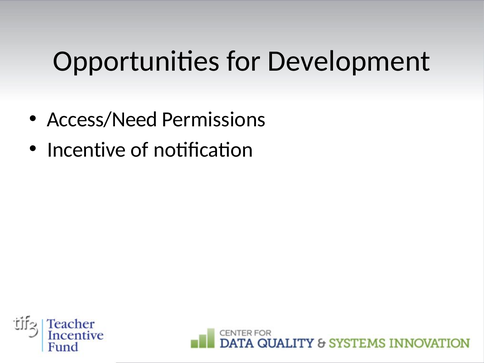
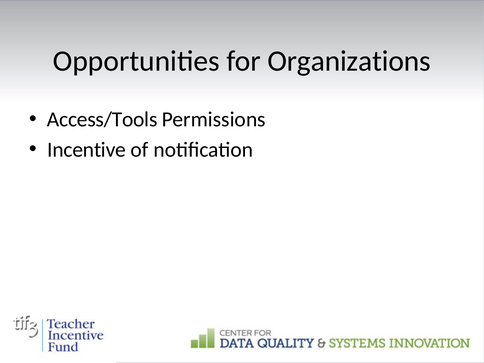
Development: Development -> Organizations (349, 61)
Access/Need: Access/Need -> Access/Tools (102, 120)
